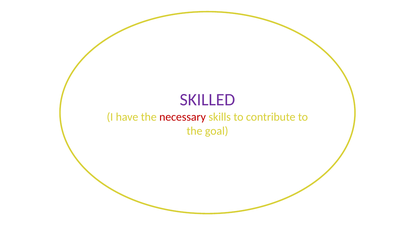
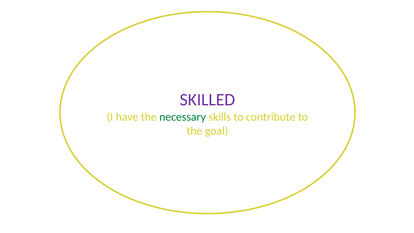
necessary colour: red -> green (183, 117)
